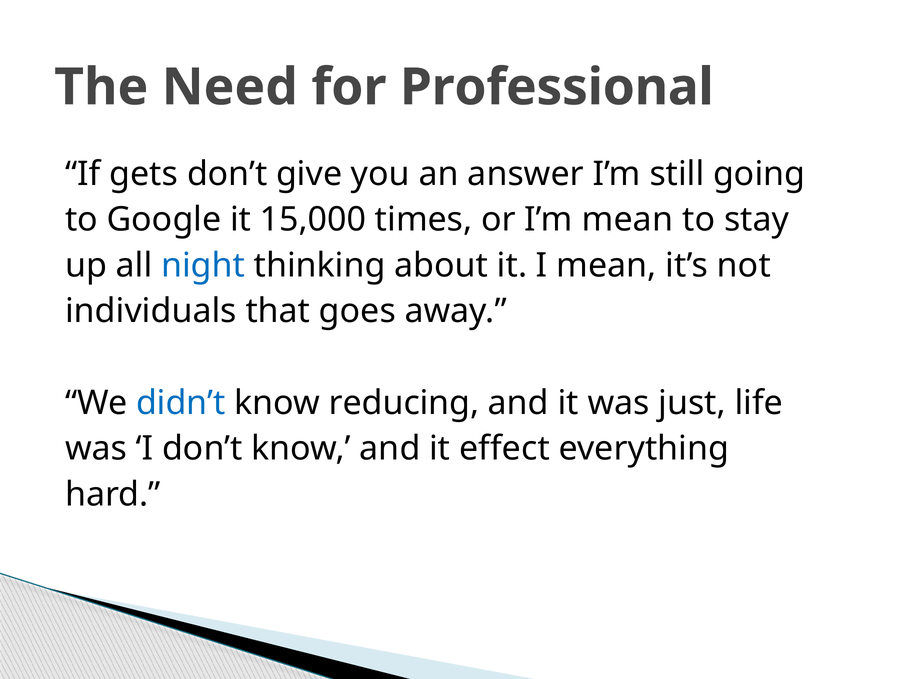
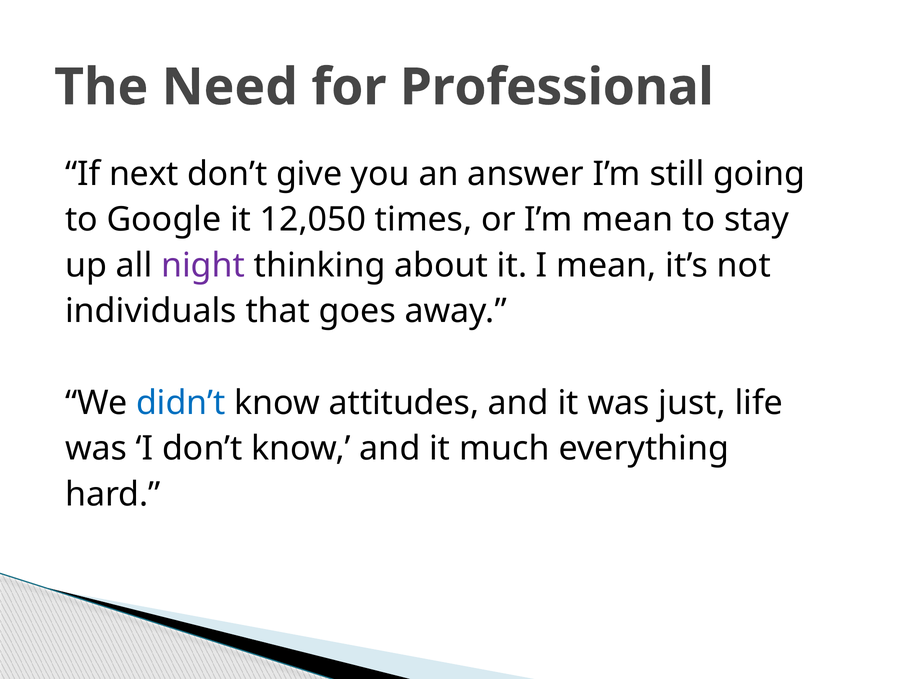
gets: gets -> next (144, 174)
15,000: 15,000 -> 12,050 (313, 220)
night colour: blue -> purple (203, 266)
reducing: reducing -> attitudes (404, 403)
effect: effect -> much (504, 449)
